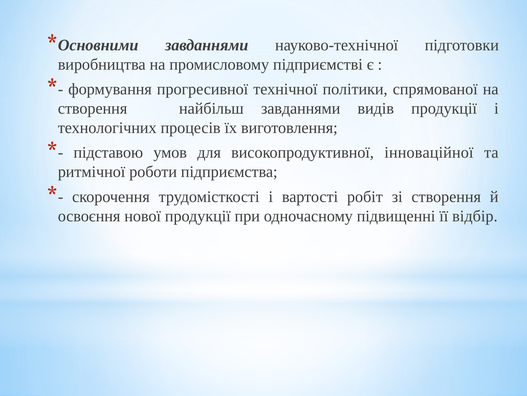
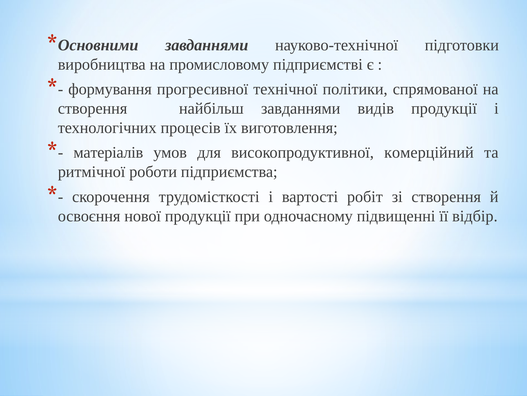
підставою: підставою -> матеріалів (108, 152)
інноваційної: інноваційної -> комерційний (429, 152)
